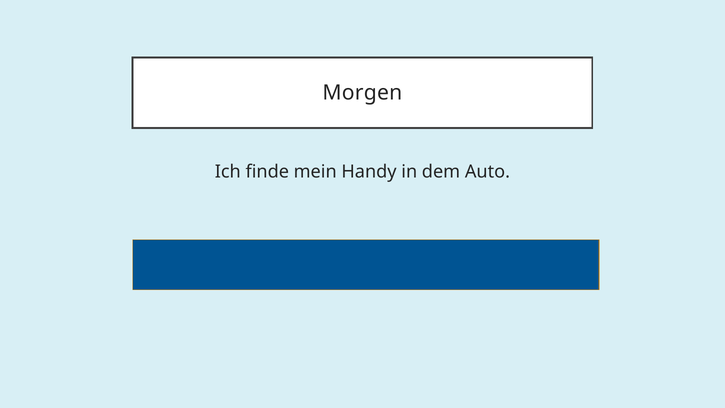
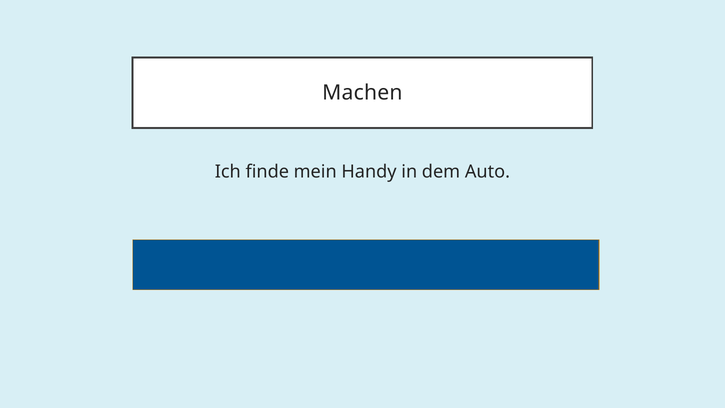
Morgen: Morgen -> Machen (362, 93)
